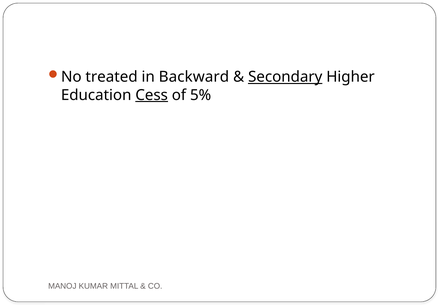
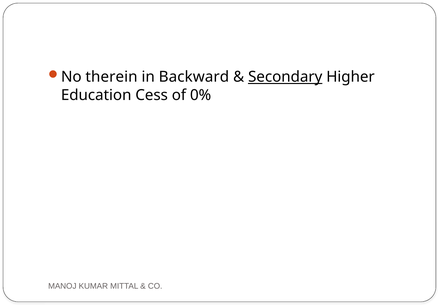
treated: treated -> therein (112, 77)
Cess underline: present -> none (152, 95)
5%: 5% -> 0% (201, 95)
